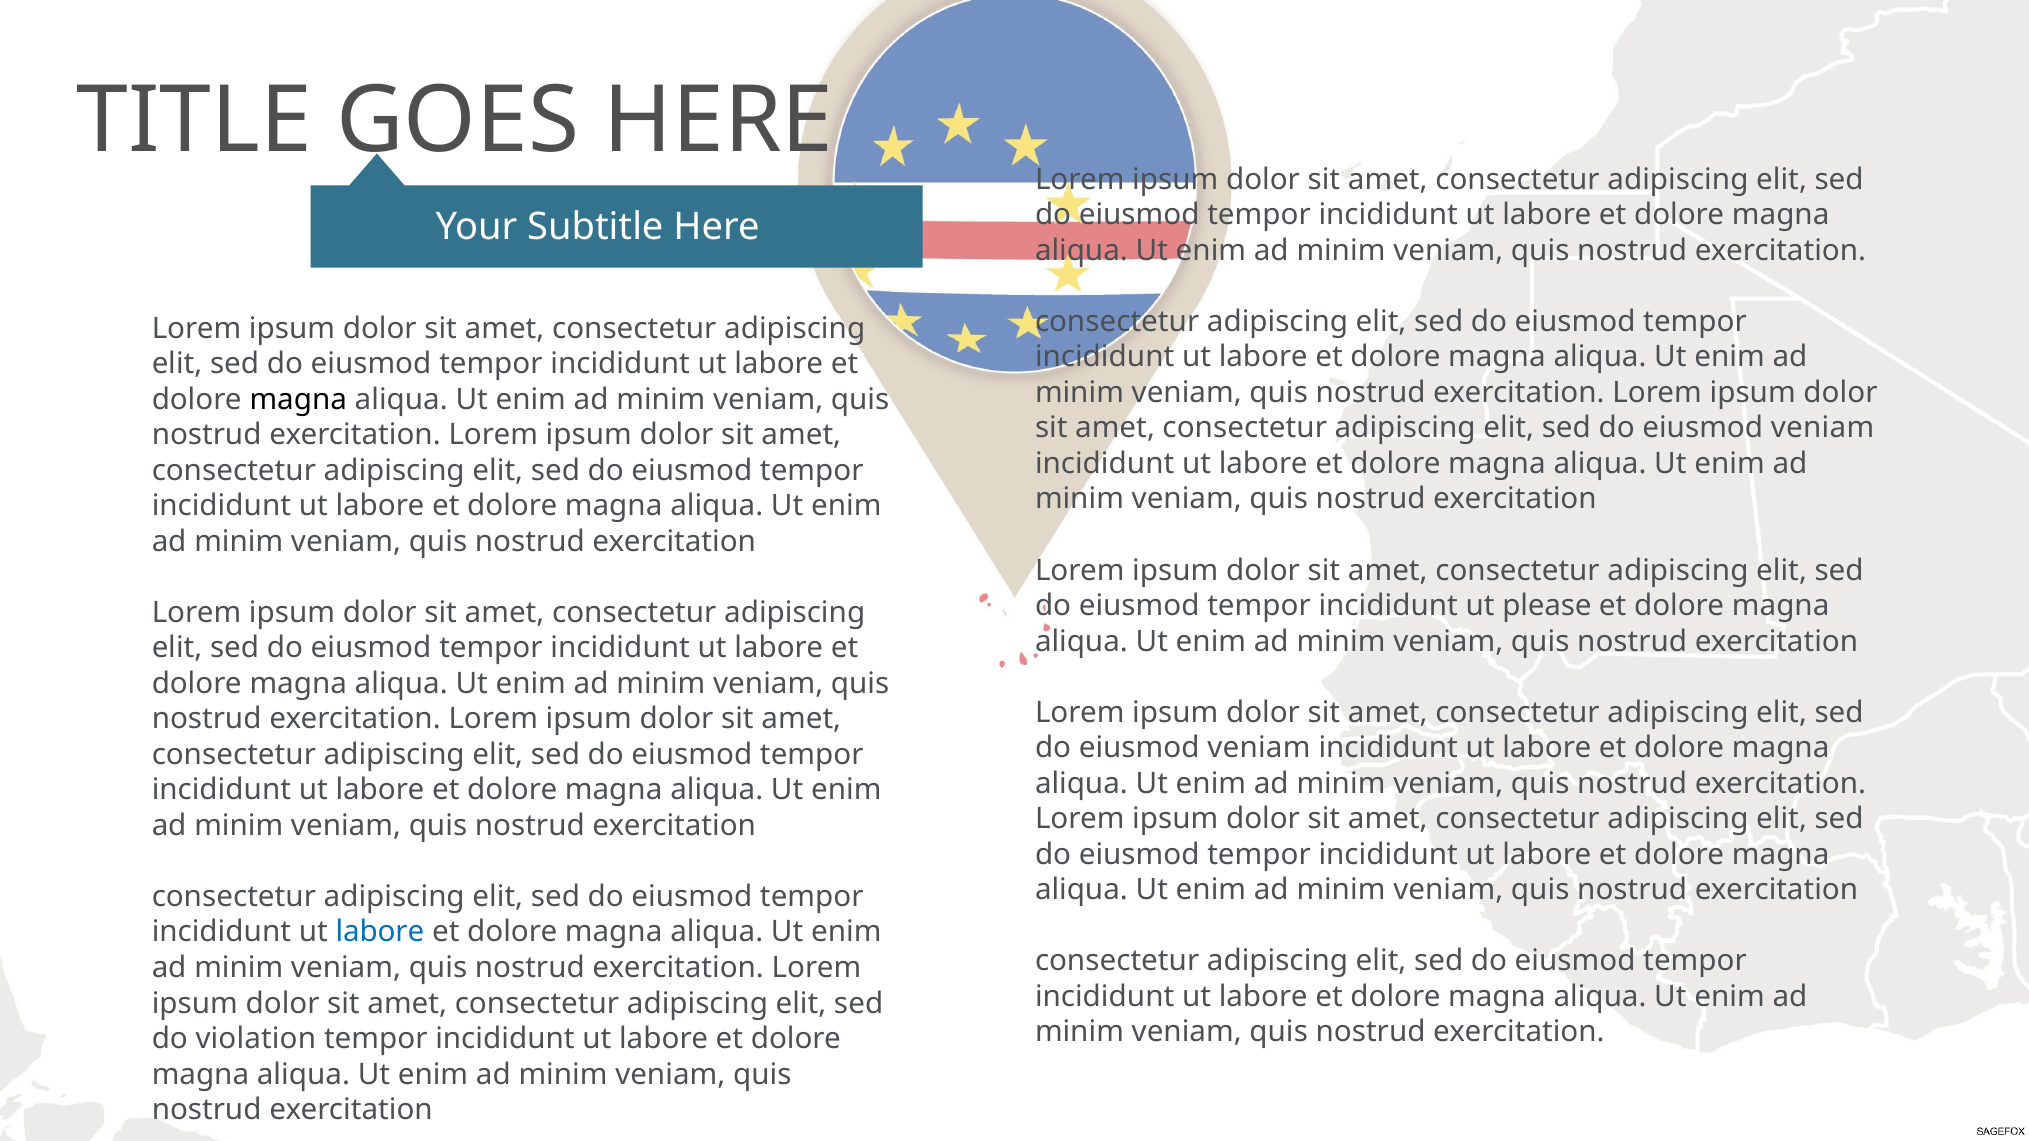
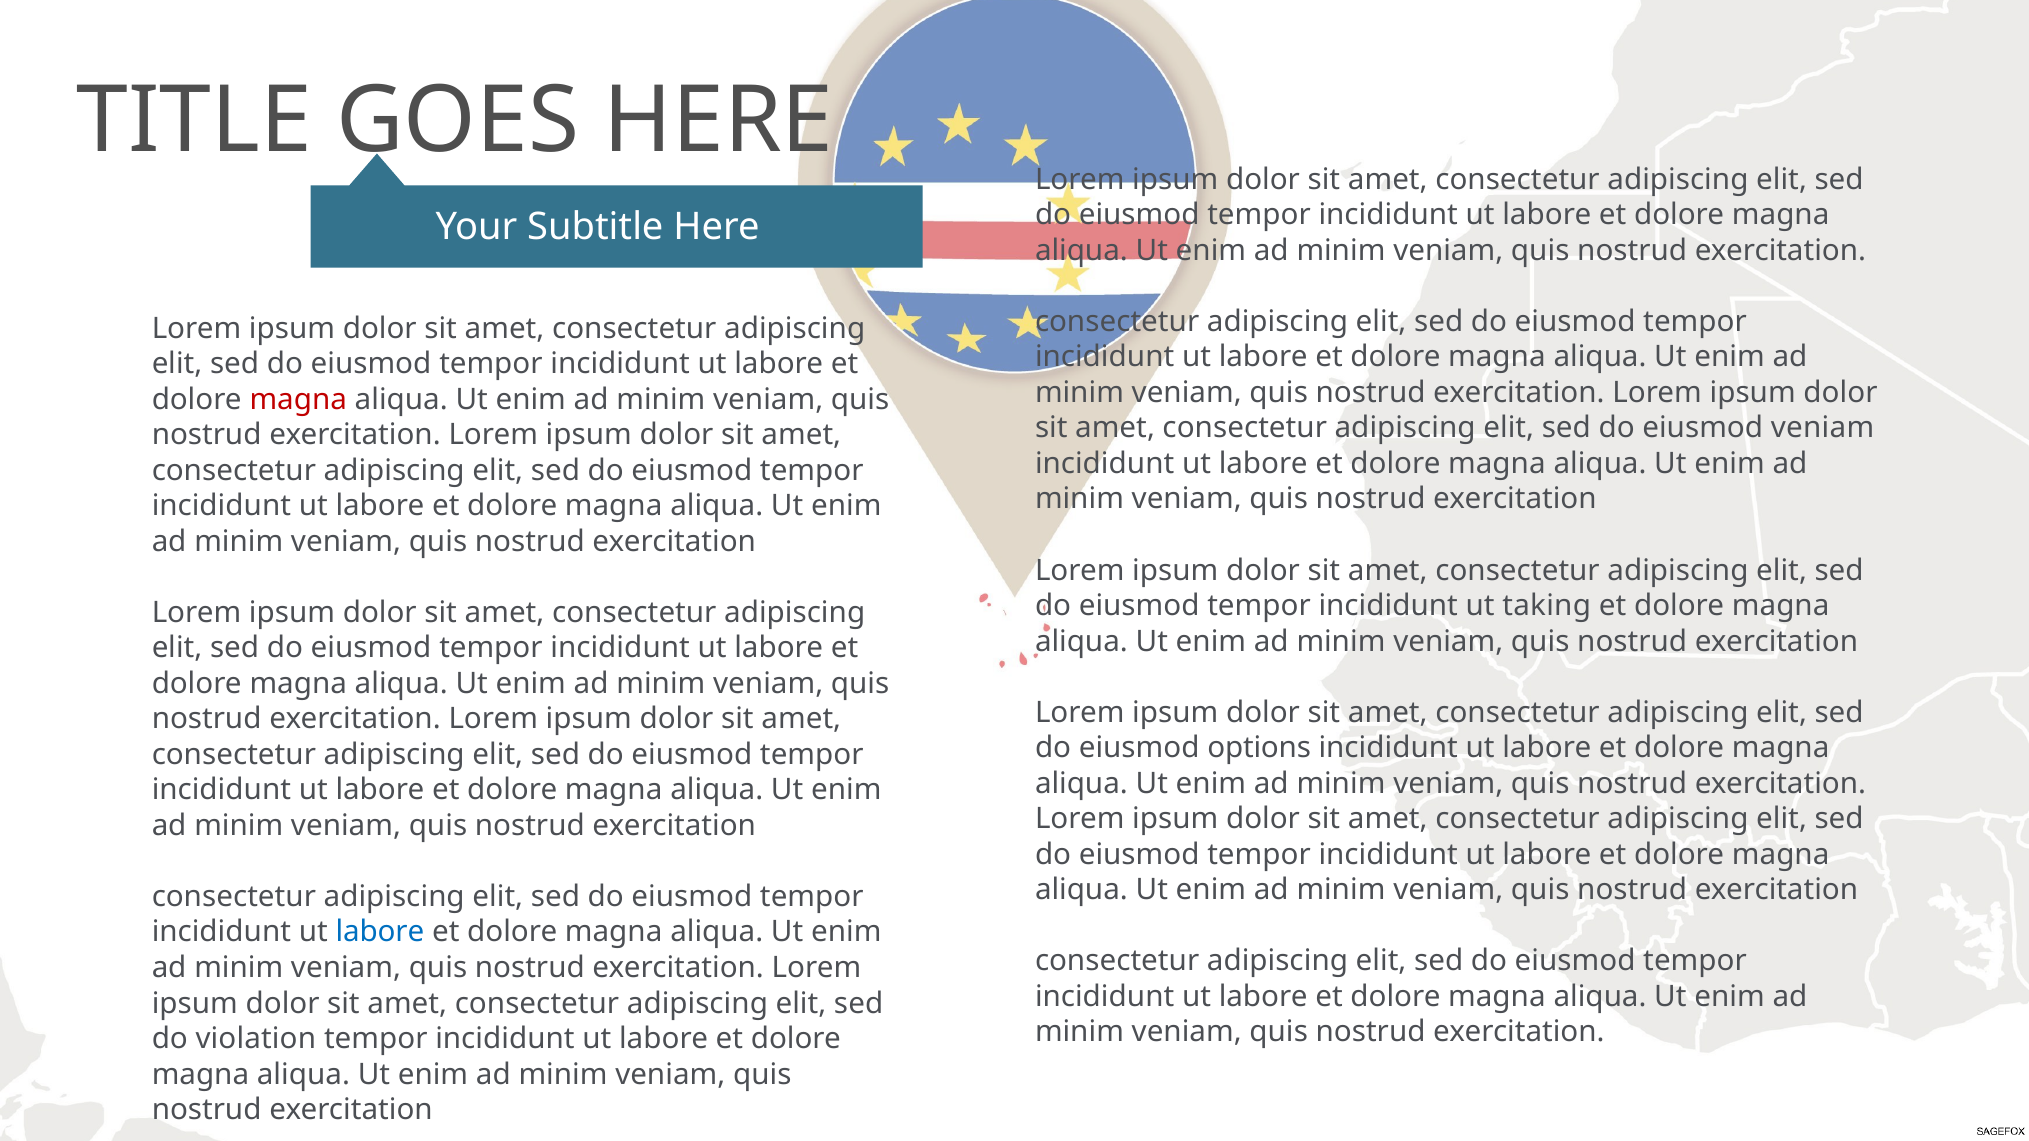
magna colour: black -> red (298, 400)
please: please -> taking (1547, 606)
veniam: veniam -> options (1259, 748)
